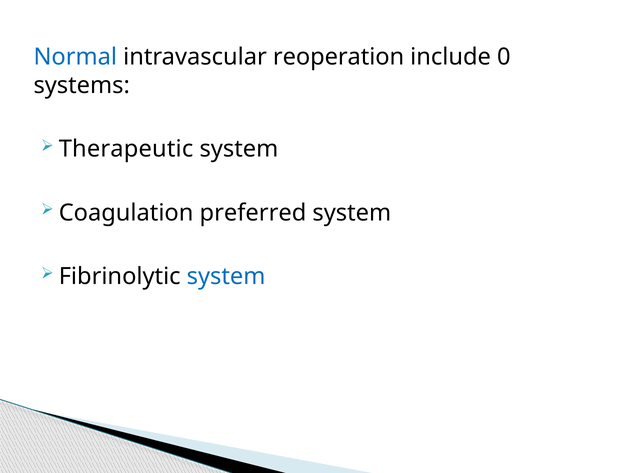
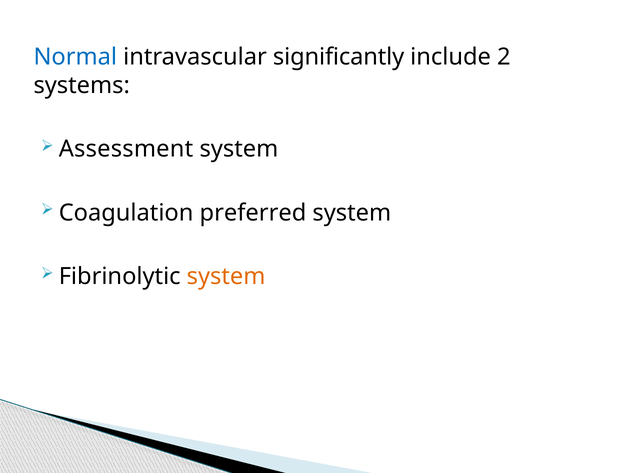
reoperation: reoperation -> significantly (339, 57)
0: 0 -> 2 (504, 57)
Therapeutic: Therapeutic -> Assessment (126, 149)
system colour: blue -> orange (226, 277)
